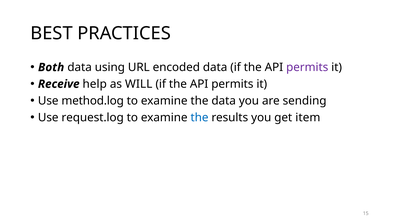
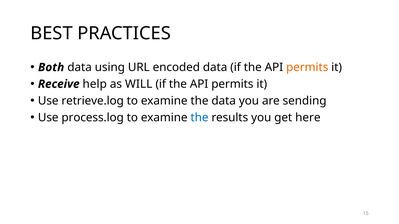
permits colour: purple -> orange (307, 67)
method.log: method.log -> retrieve.log (93, 101)
request.log: request.log -> process.log (93, 118)
item: item -> here (308, 118)
